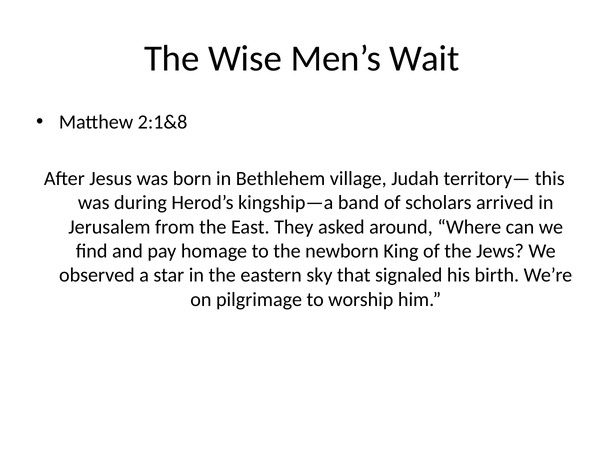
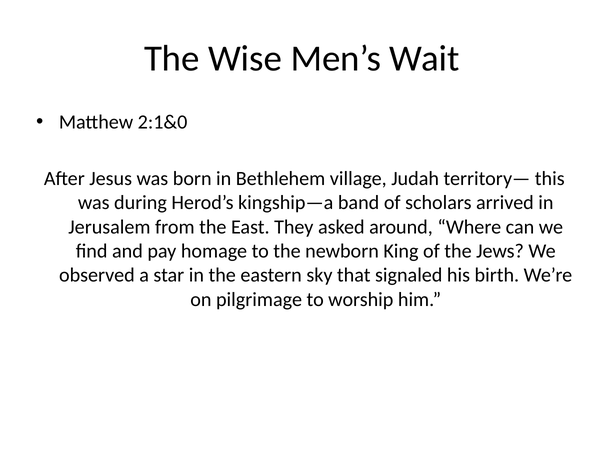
2:1&8: 2:1&8 -> 2:1&0 (163, 122)
